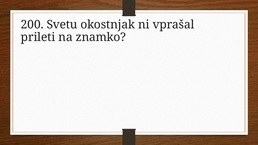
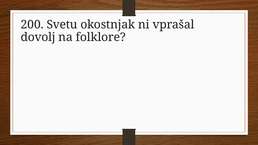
prileti: prileti -> dovolj (38, 37)
znamko: znamko -> folklore (101, 37)
